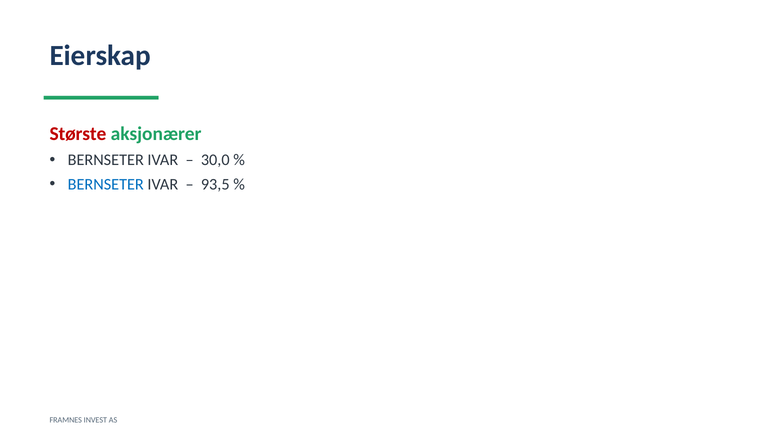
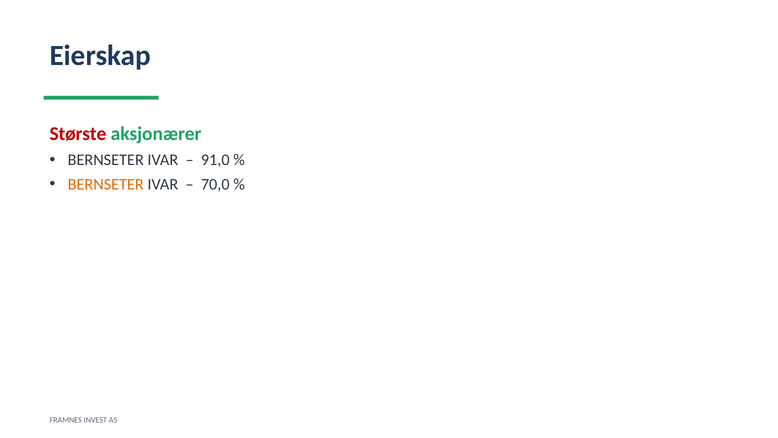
30,0: 30,0 -> 91,0 (215, 160)
BERNSETER colour: blue -> orange (106, 184)
93,5: 93,5 -> 70,0 (215, 184)
